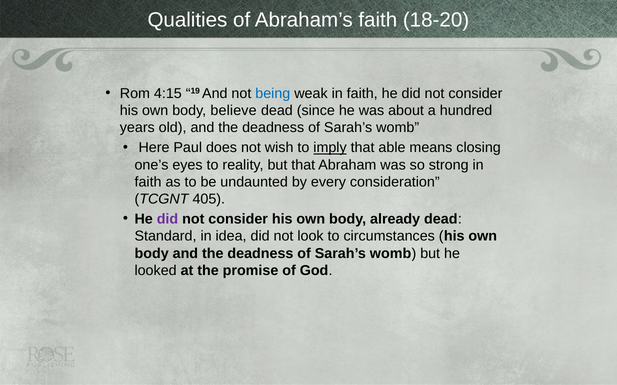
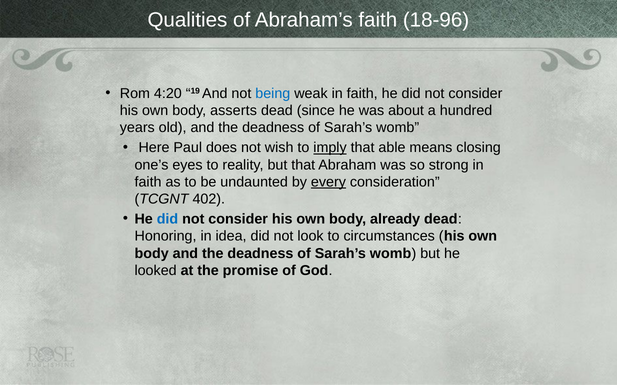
18-20: 18-20 -> 18-96 (436, 20)
4:15: 4:15 -> 4:20 (168, 94)
believe: believe -> asserts (234, 111)
every underline: none -> present (328, 182)
405: 405 -> 402 (209, 199)
did colour: purple -> blue (167, 219)
Standard: Standard -> Honoring (166, 237)
